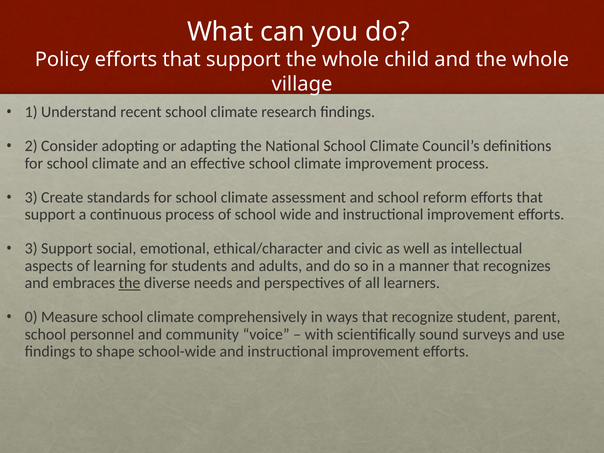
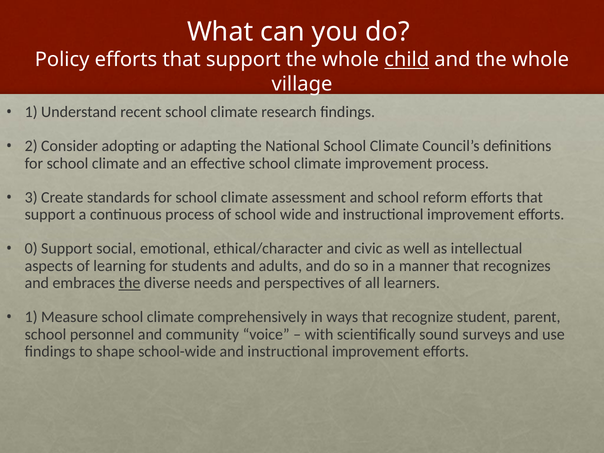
child underline: none -> present (407, 60)
3: 3 -> 0 (31, 249)
0: 0 -> 1 (31, 317)
